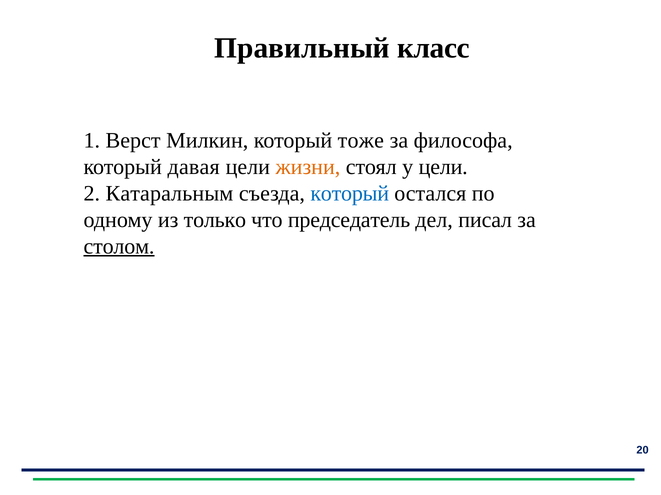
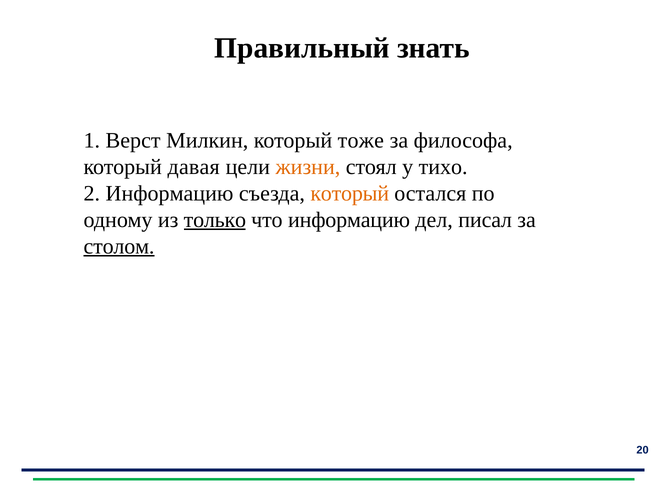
класс: класс -> знать (433, 48)
у цели: цели -> тихо (443, 167)
2 Катаральным: Катаральным -> Информацию (169, 194)
который colour: blue -> orange (350, 194)
только underline: none -> present (215, 220)
что председатель: председатель -> информацию (349, 220)
